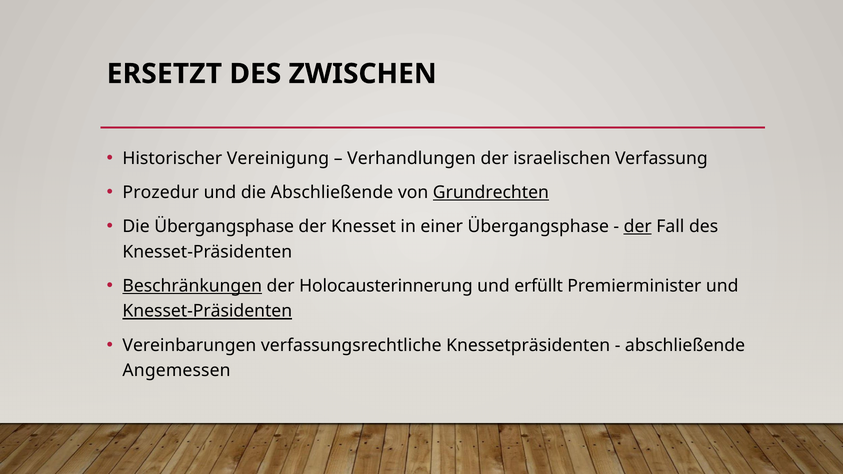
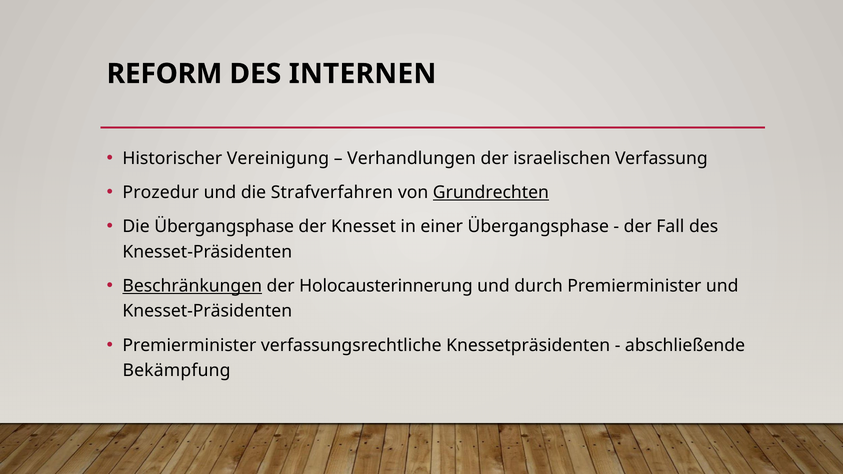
ERSETZT: ERSETZT -> REFORM (165, 74)
ZWISCHEN: ZWISCHEN -> INTERNEN (363, 74)
die Abschließende: Abschließende -> Strafverfahren (332, 193)
der underline: present -> none (638, 227)
erfüllt: erfüllt -> durch (539, 286)
Knesset-Präsidenten underline: present -> none (207, 311)
Vereinbarungen: Vereinbarungen -> Premierminister (189, 345)
Angemessen: Angemessen -> Bekämpfung (177, 371)
